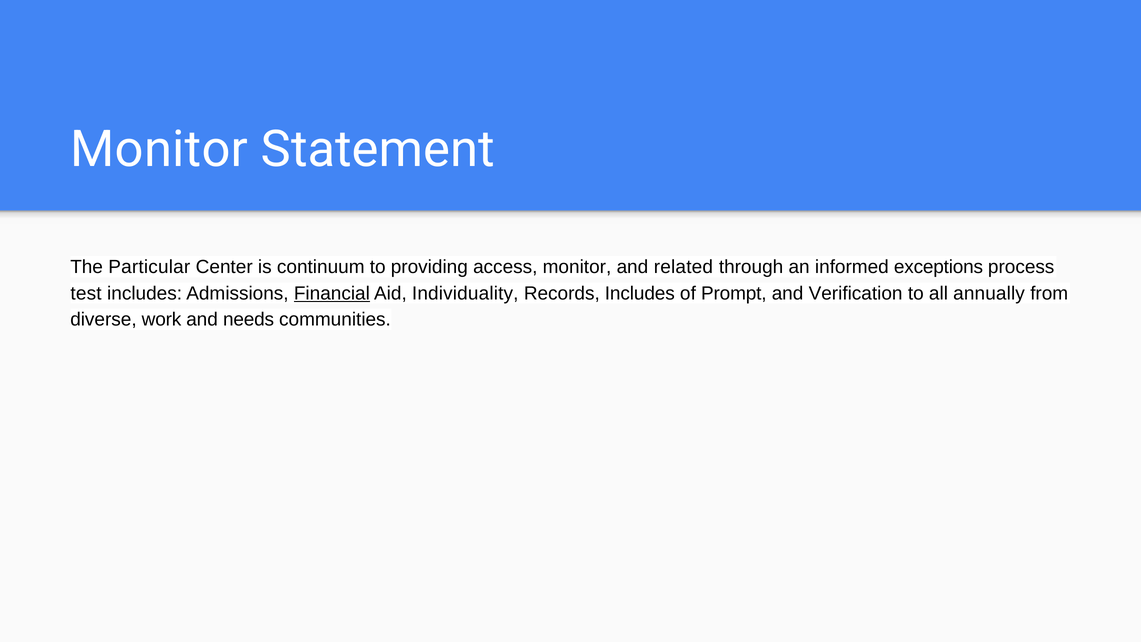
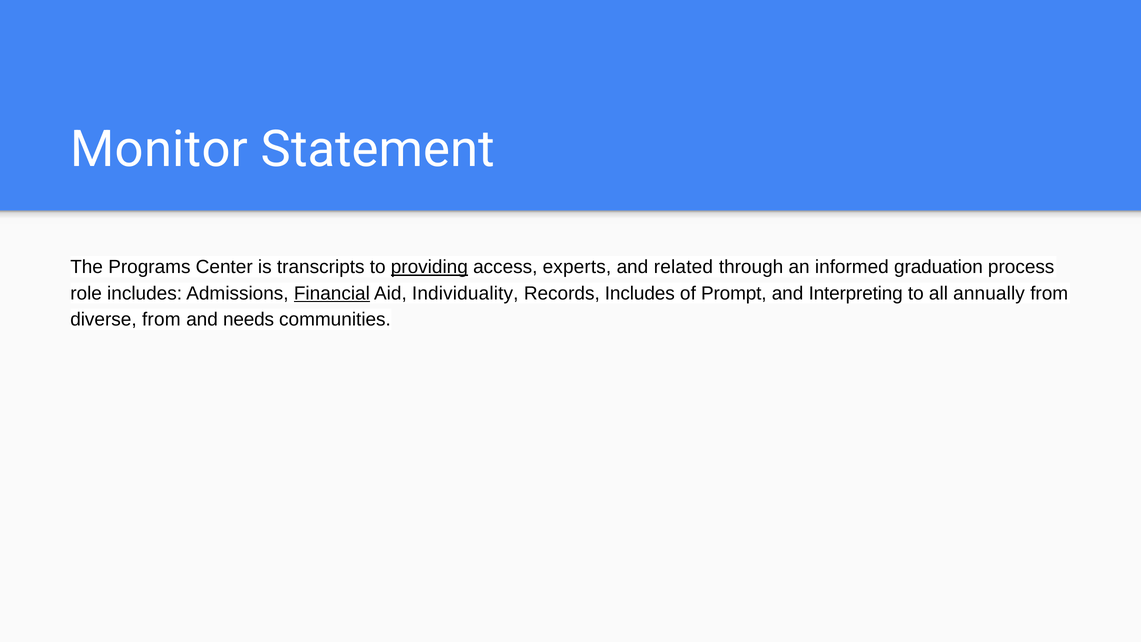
Particular: Particular -> Programs (149, 267)
continuum: continuum -> transcripts (321, 267)
providing underline: none -> present (429, 267)
access monitor: monitor -> experts (577, 267)
exceptions: exceptions -> graduation (938, 267)
test: test -> role (86, 293)
Verification: Verification -> Interpreting (856, 293)
diverse work: work -> from (161, 319)
